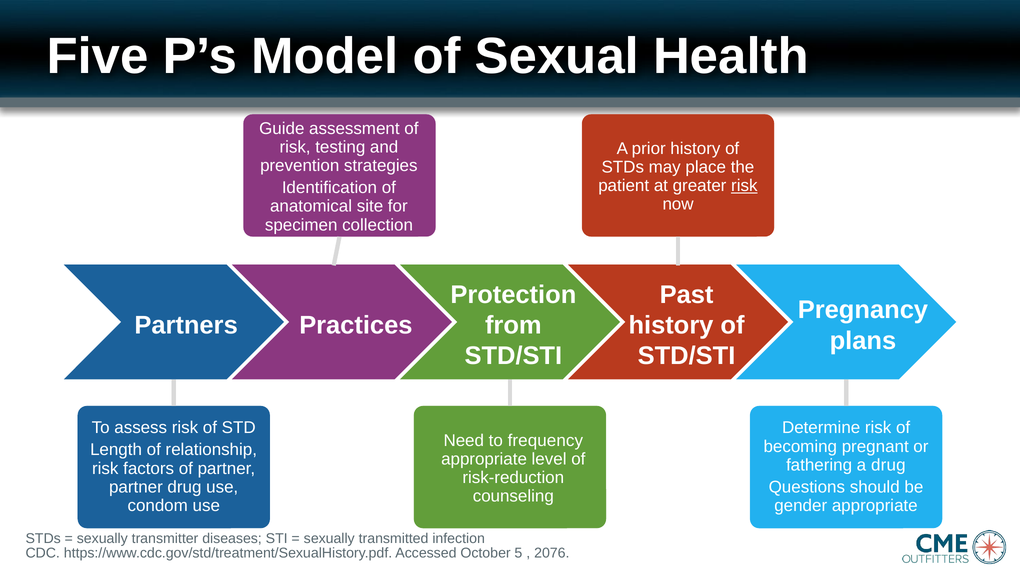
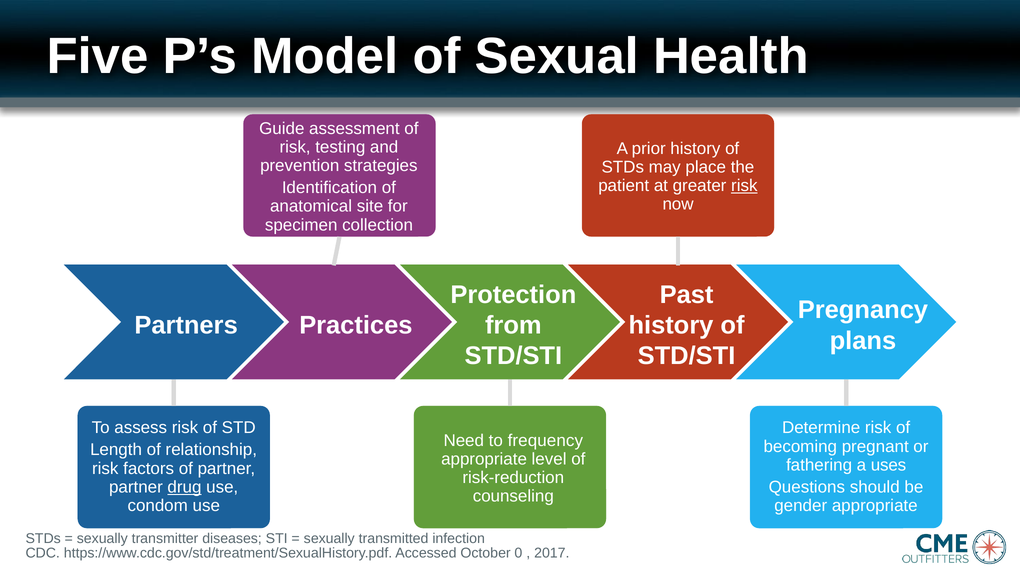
a drug: drug -> uses (889, 465)
drug underline: none -> present (184, 487)
5: 5 -> 0 (518, 553)
2076: 2076 -> 2017 (552, 553)
